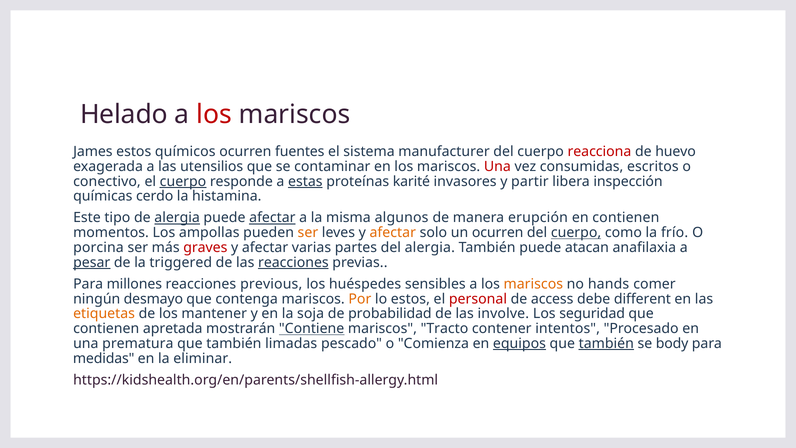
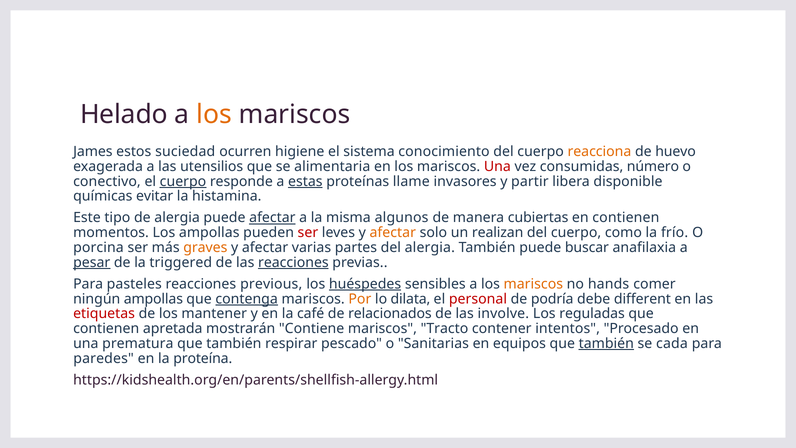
los colour: red -> orange (214, 114)
químicos: químicos -> suciedad (185, 152)
fuentes: fuentes -> higiene (300, 152)
manufacturer: manufacturer -> conocimiento (444, 152)
reacciona colour: red -> orange (599, 152)
contaminar: contaminar -> alimentaria (332, 166)
escritos: escritos -> número (653, 166)
karité: karité -> llame (411, 181)
inspección: inspección -> disponible (628, 181)
cerdo: cerdo -> evitar (155, 196)
alergia underline: present -> none (177, 218)
erupción: erupción -> cubiertas (538, 218)
ser colour: orange -> red (308, 233)
un ocurren: ocurren -> realizan (498, 233)
cuerpo underline: present -> none (576, 233)
graves colour: red -> orange (205, 247)
atacan: atacan -> buscar (587, 247)
millones: millones -> pasteles (134, 284)
huéspedes underline: none -> present (365, 284)
ningún desmayo: desmayo -> ampollas (153, 299)
contenga underline: none -> present (247, 299)
lo estos: estos -> dilata (410, 299)
access: access -> podría (552, 299)
etiquetas colour: orange -> red (104, 314)
soja: soja -> café (311, 314)
probabilidad: probabilidad -> relacionados (390, 314)
seguridad: seguridad -> reguladas (592, 314)
Contiene underline: present -> none (312, 328)
limadas: limadas -> respirar (291, 343)
Comienza: Comienza -> Sanitarias (433, 343)
equipos underline: present -> none (519, 343)
body: body -> cada (672, 343)
medidas: medidas -> paredes (104, 358)
eliminar: eliminar -> proteína (203, 358)
